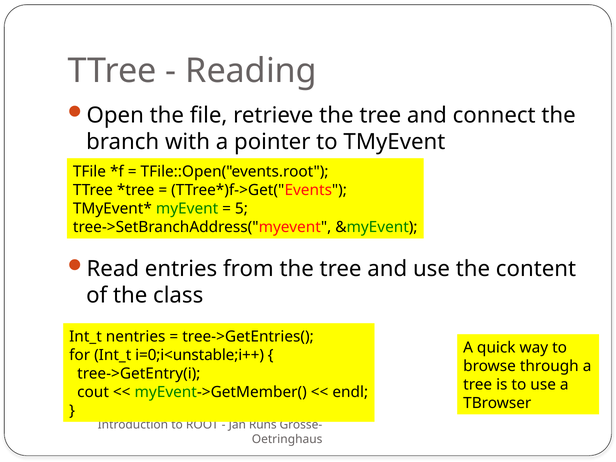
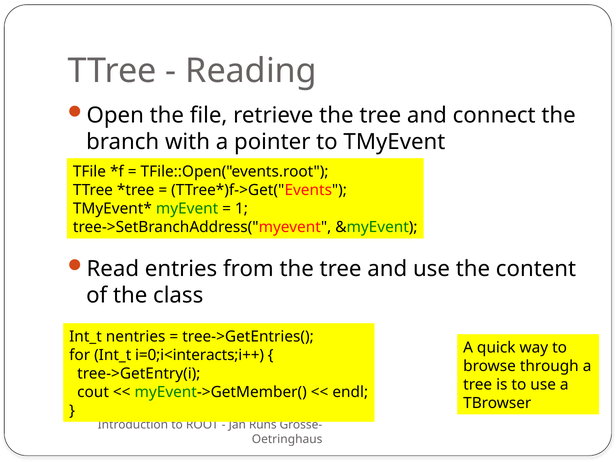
5: 5 -> 1 (241, 209)
i=0;i<unstable;i++: i=0;i<unstable;i++ -> i=0;i<interacts;i++ (200, 355)
